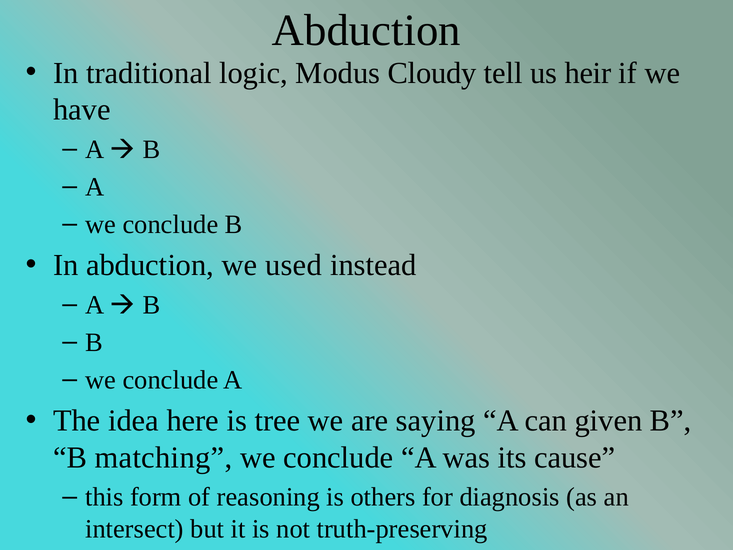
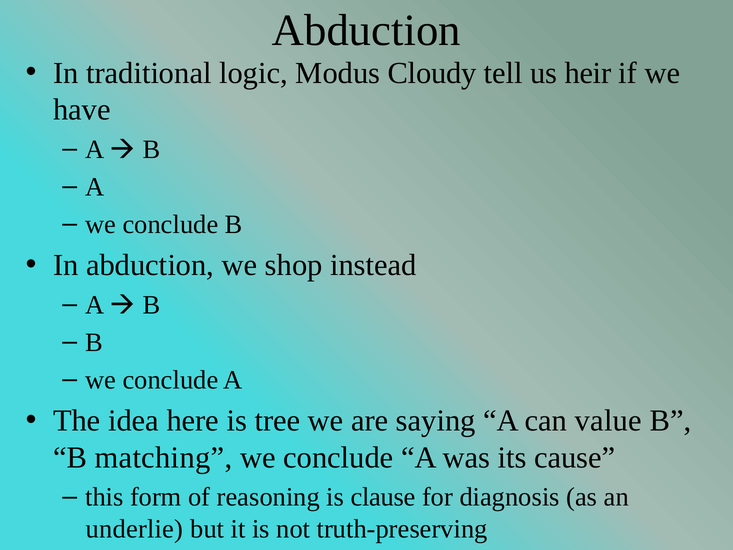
used: used -> shop (294, 265)
given: given -> value (608, 421)
others: others -> clause (383, 497)
intersect: intersect -> underlie (134, 529)
